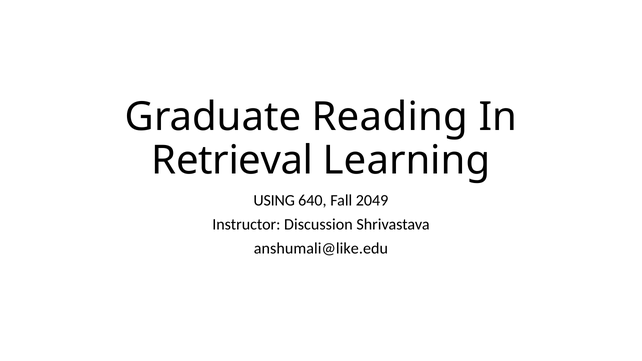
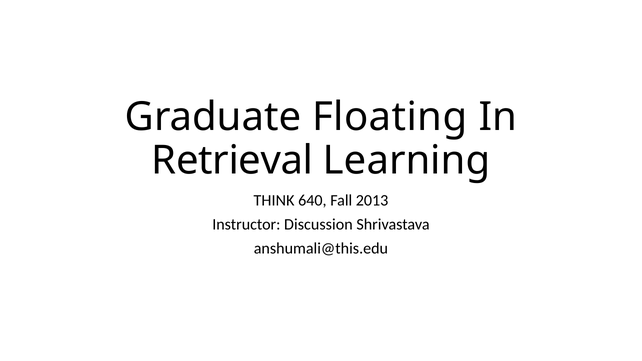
Reading: Reading -> Floating (390, 117)
USING: USING -> THINK (274, 201)
2049: 2049 -> 2013 (372, 201)
anshumali@like.edu: anshumali@like.edu -> anshumali@this.edu (321, 249)
